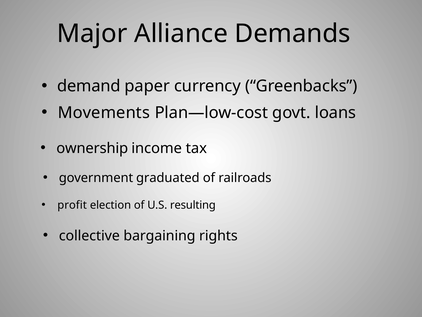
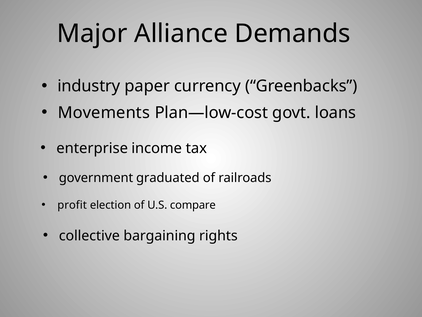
demand: demand -> industry (89, 86)
ownership: ownership -> enterprise (92, 148)
resulting: resulting -> compare (193, 205)
